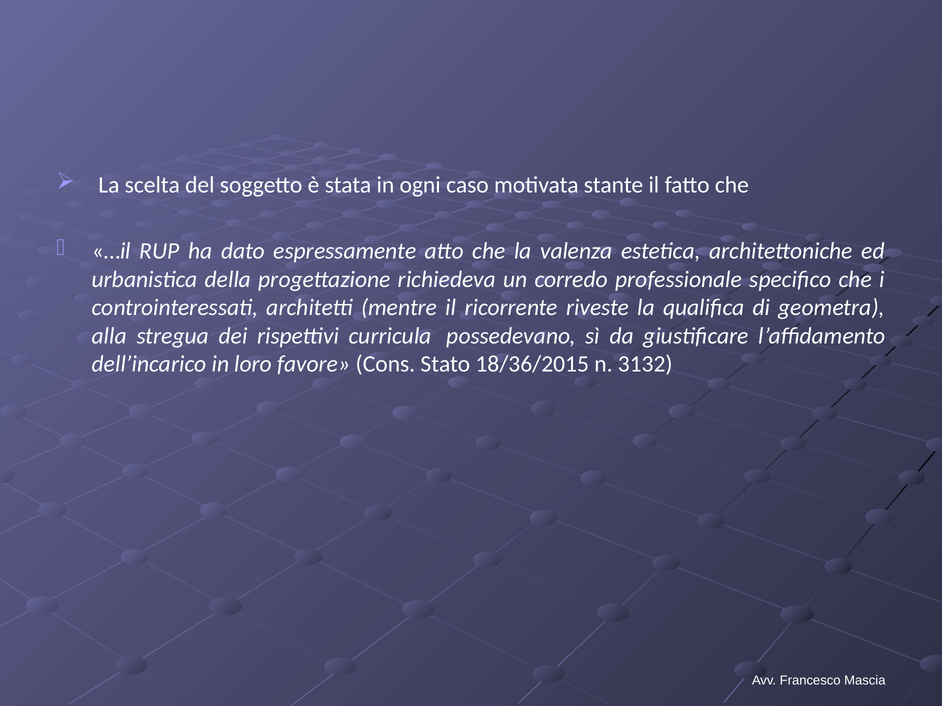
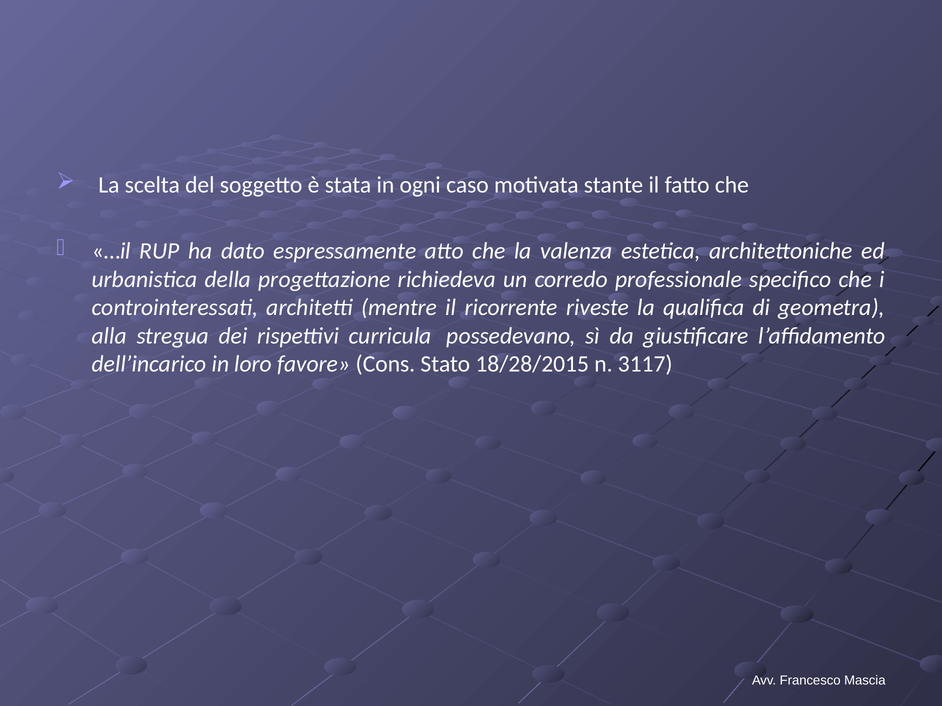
18/36/2015: 18/36/2015 -> 18/28/2015 (532, 364)
3132: 3132 -> 3117 (645, 364)
